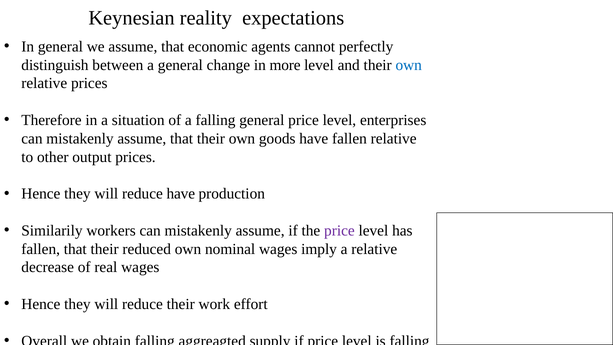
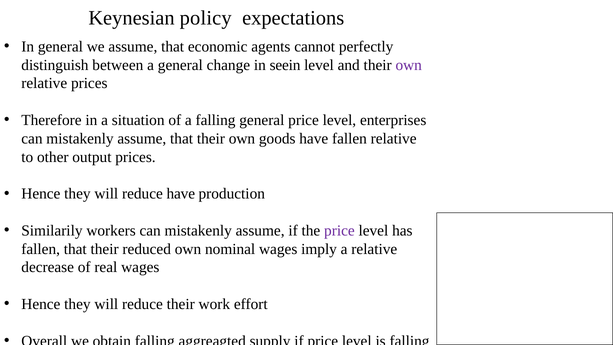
reality: reality -> policy (206, 18)
more: more -> seein (285, 65)
own colour: blue -> purple (409, 65)
